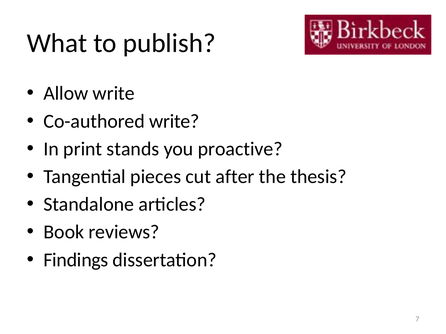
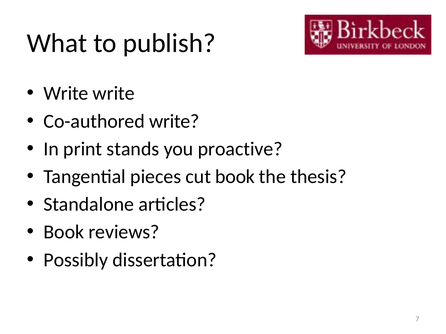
Allow: Allow -> Write (66, 94)
cut after: after -> book (235, 177)
Findings: Findings -> Possibly (76, 260)
